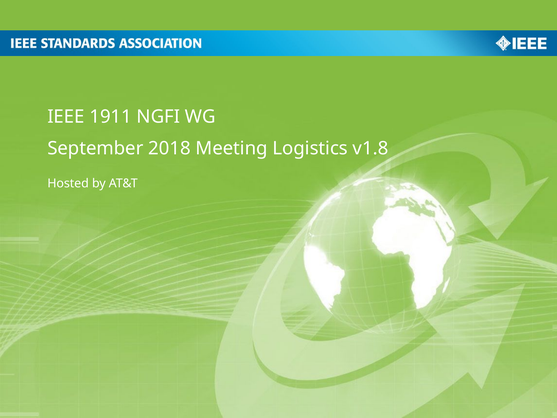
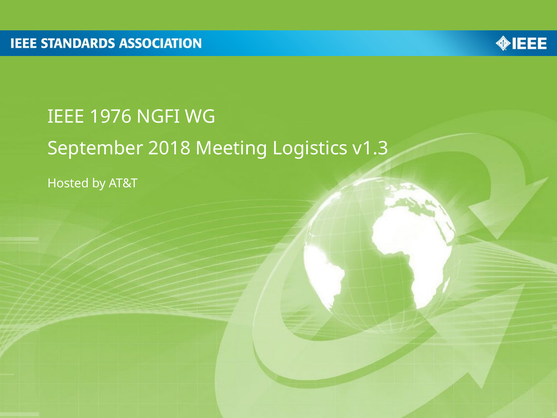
1911: 1911 -> 1976 (111, 117)
v1.8: v1.8 -> v1.3 (370, 148)
